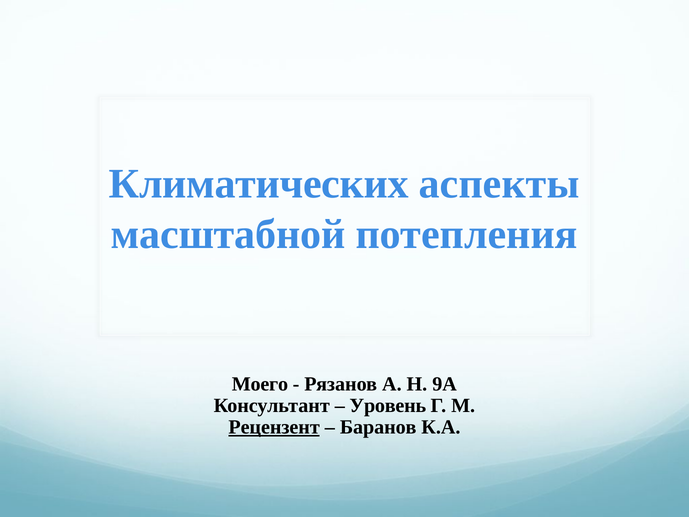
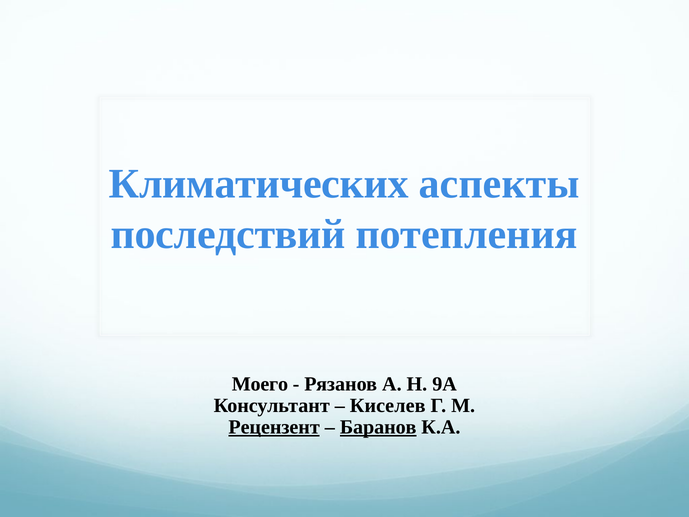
масштабной: масштабной -> последствий (228, 234)
Уровень: Уровень -> Киселев (388, 405)
Баранов underline: none -> present (378, 427)
